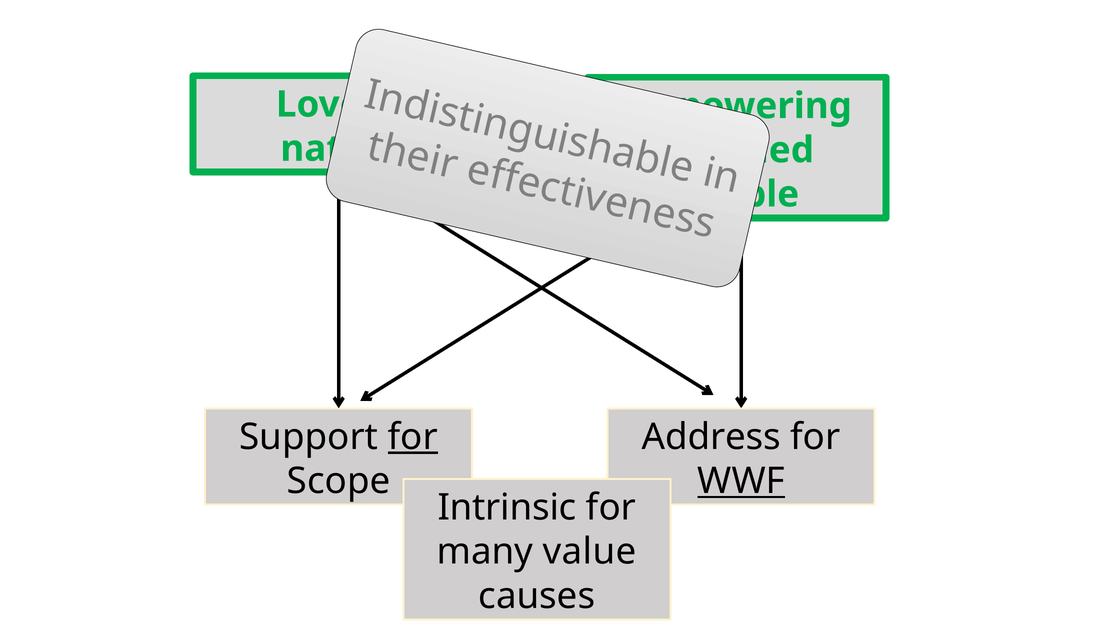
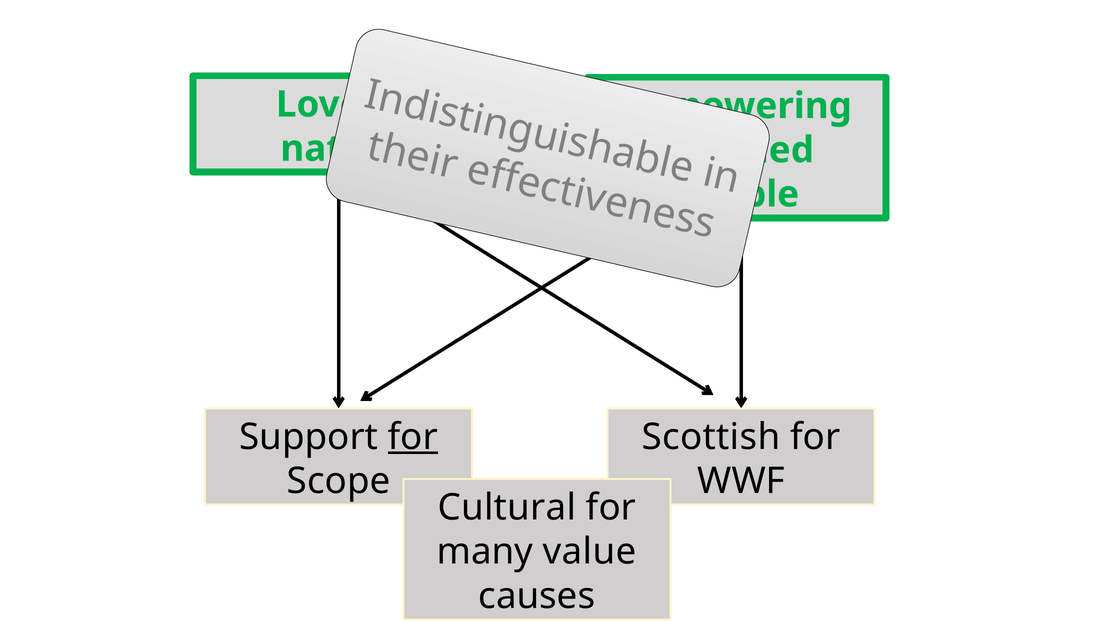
Address: Address -> Scottish (711, 437)
WWF underline: present -> none (741, 481)
Intrinsic: Intrinsic -> Cultural (507, 507)
